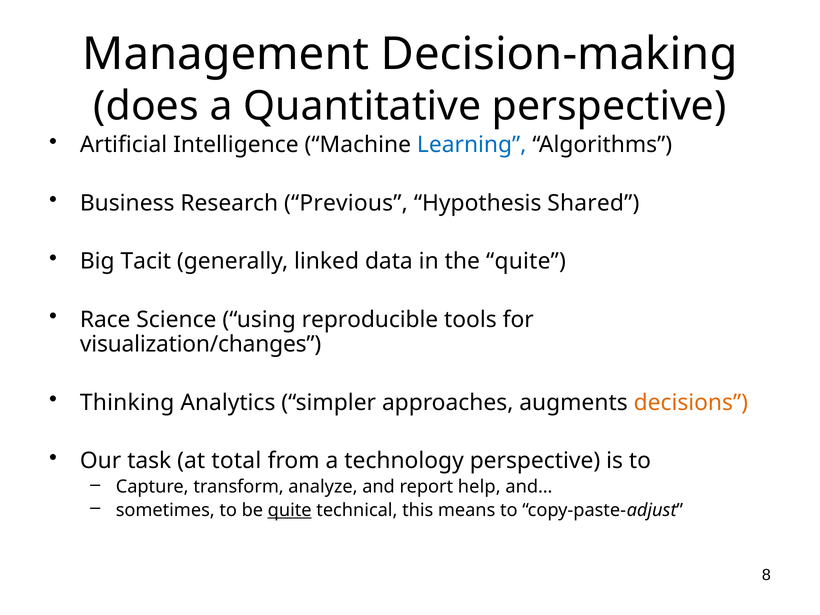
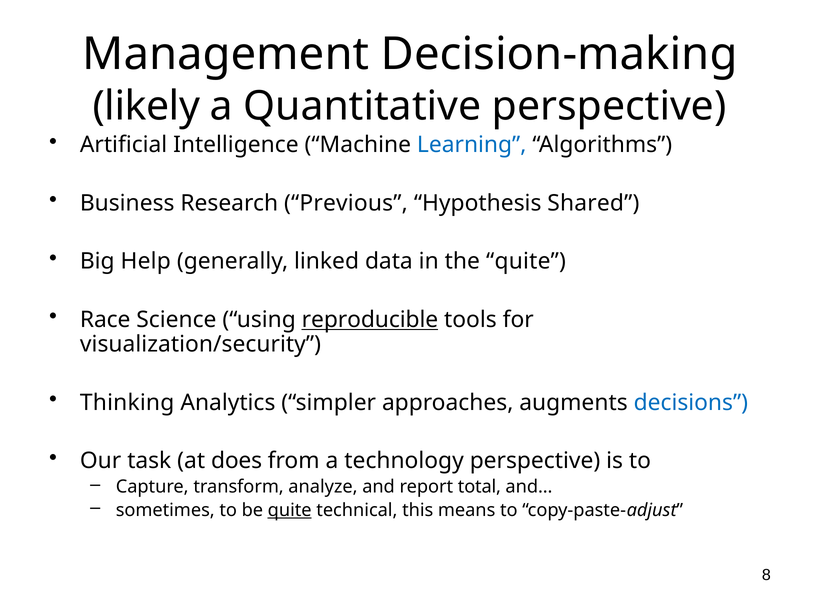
does: does -> likely (146, 106)
Tacit: Tacit -> Help (146, 261)
reproducible underline: none -> present (370, 320)
visualization/changes: visualization/changes -> visualization/security (200, 344)
decisions colour: orange -> blue (691, 403)
total: total -> does (237, 461)
help: help -> total (479, 487)
